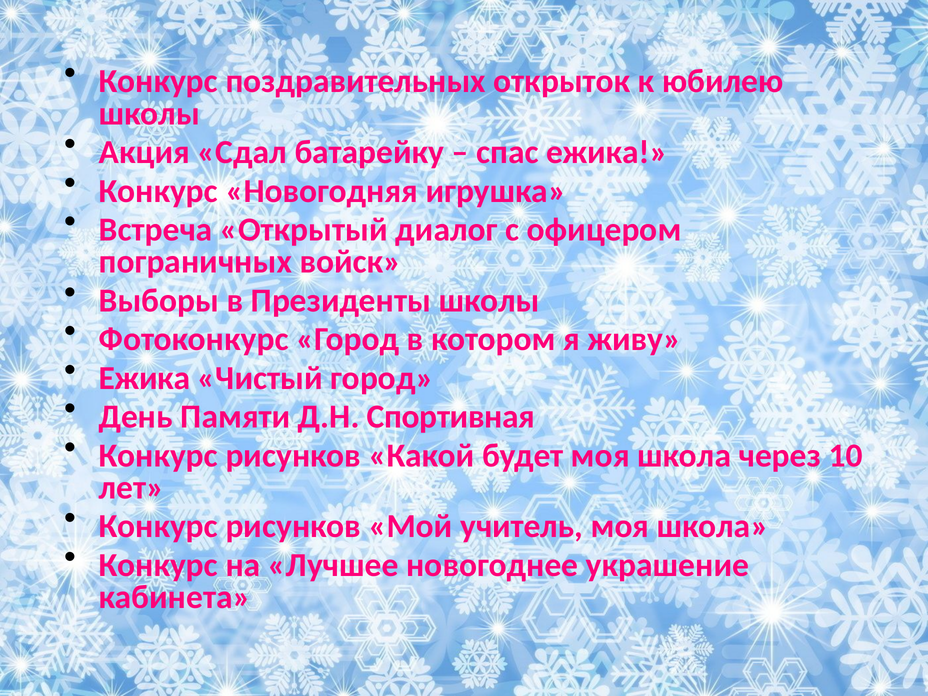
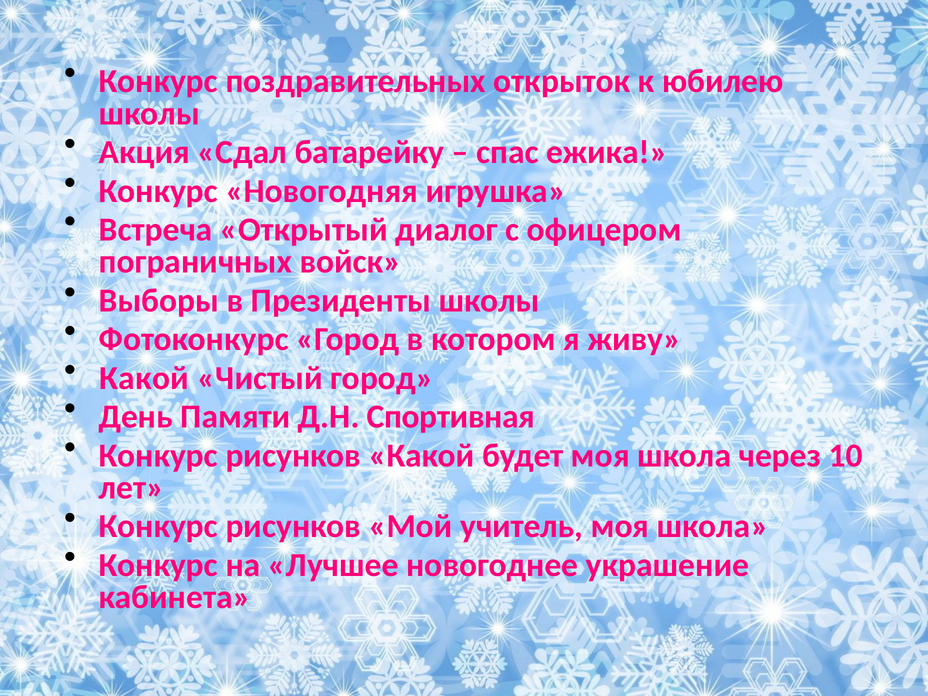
Ежика: Ежика -> Какой (144, 378)
